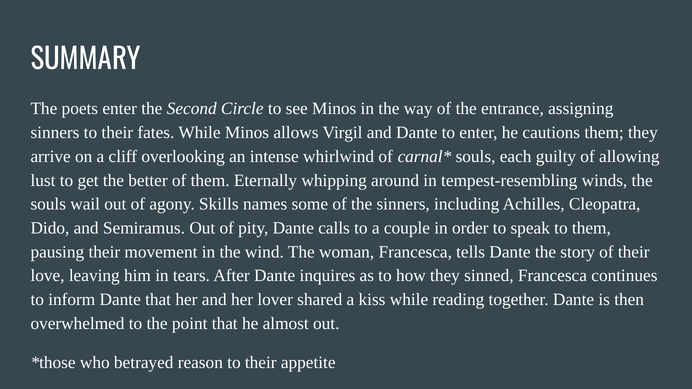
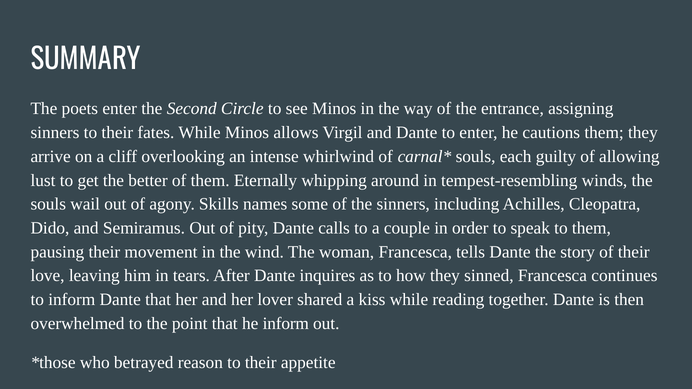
he almost: almost -> inform (286, 324)
